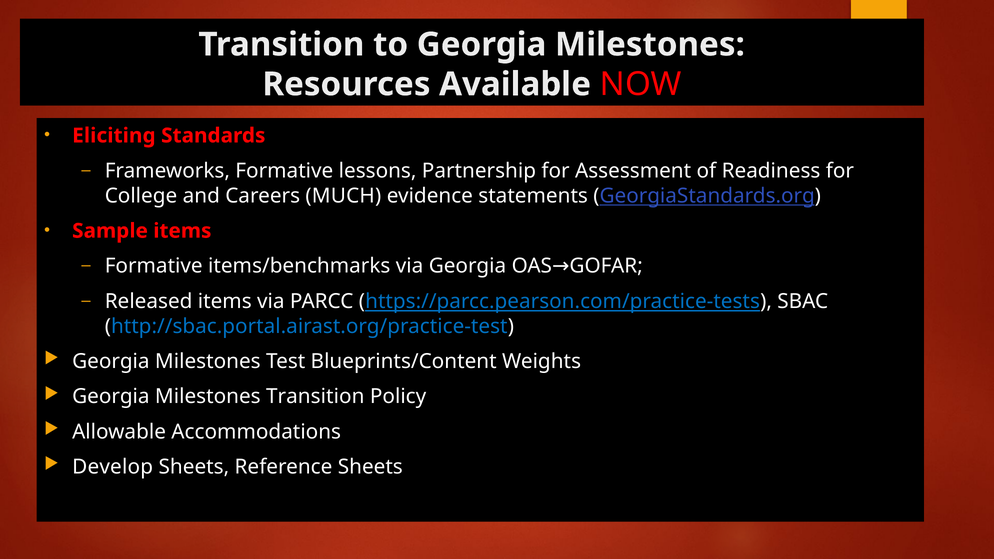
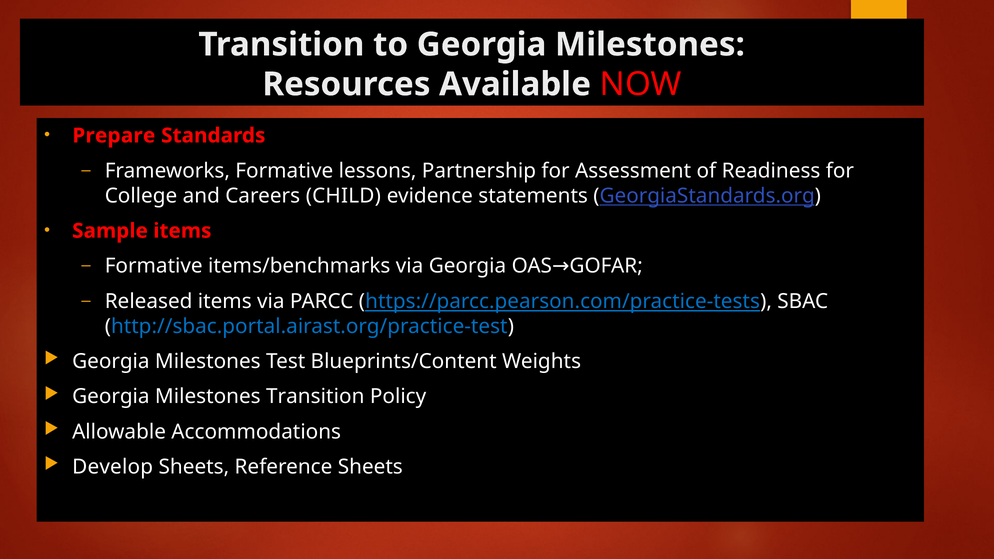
Eliciting: Eliciting -> Prepare (114, 136)
MUCH: MUCH -> CHILD (343, 196)
